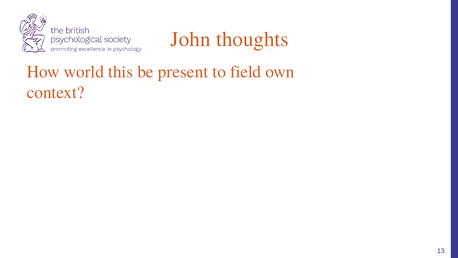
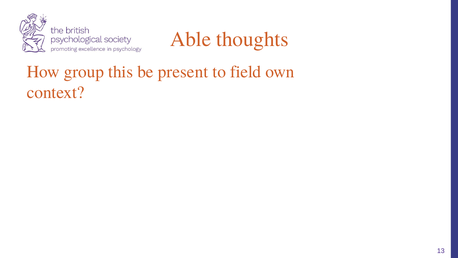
John: John -> Able (191, 39)
world: world -> group (84, 72)
